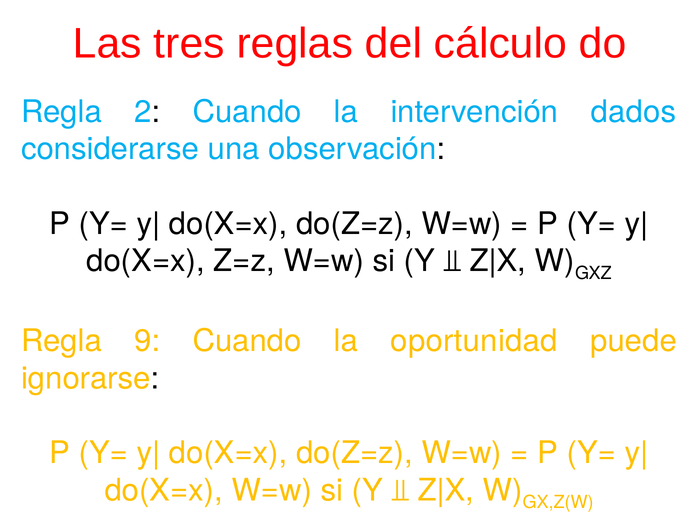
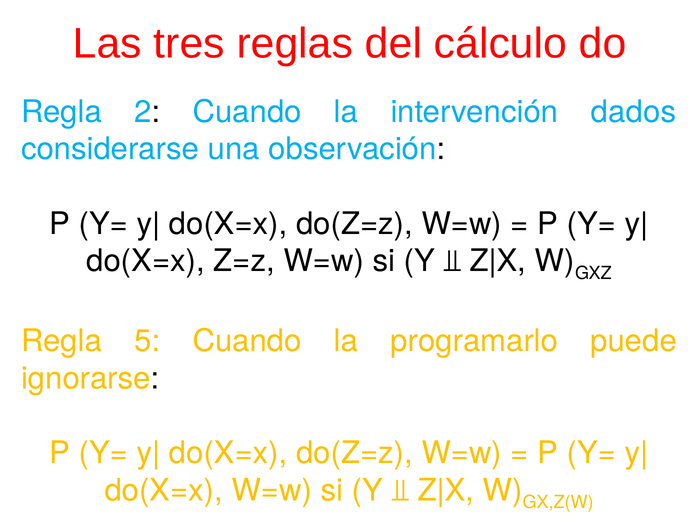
9: 9 -> 5 (147, 341)
oportunidad: oportunidad -> programarlo (474, 341)
